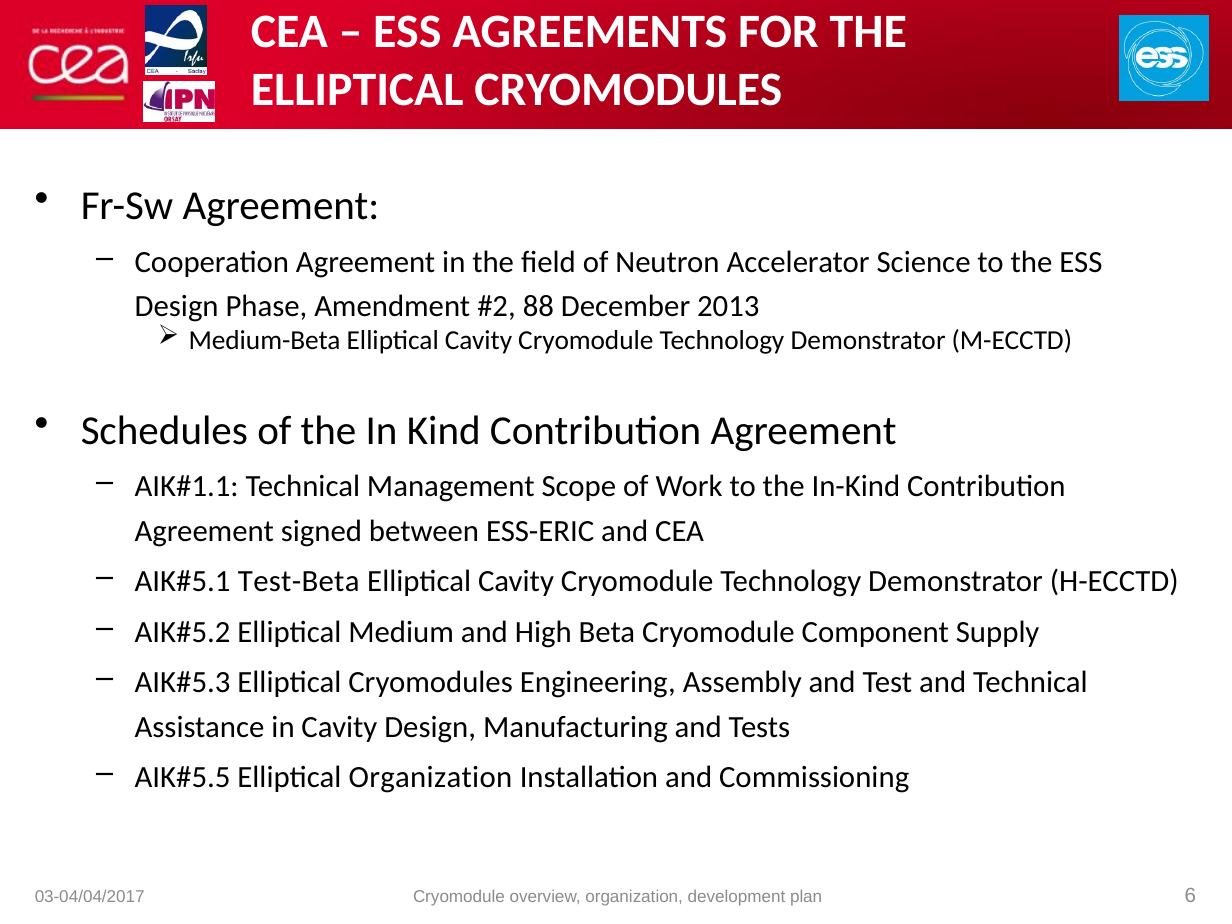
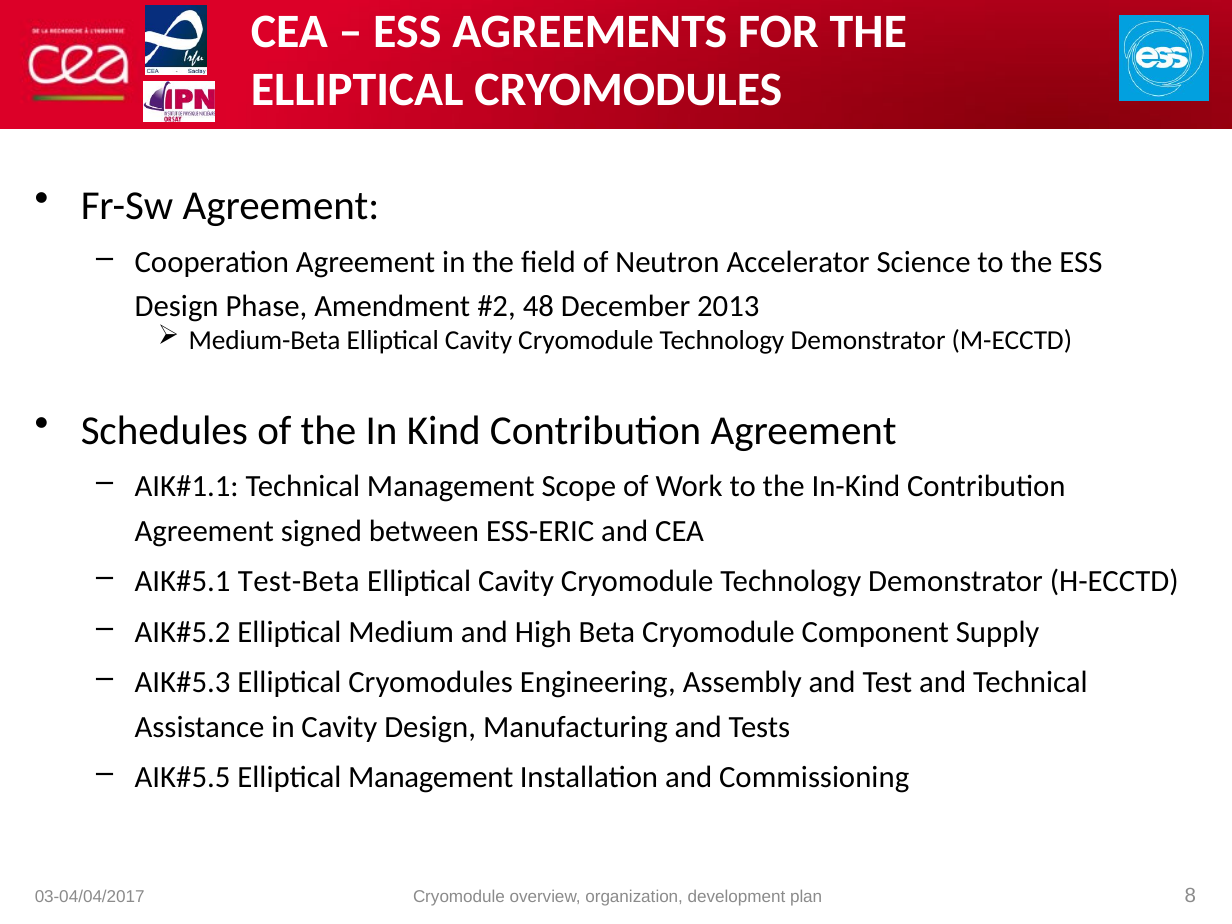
88: 88 -> 48 (538, 306)
Elliptical Organization: Organization -> Management (431, 777)
6: 6 -> 8 (1190, 896)
